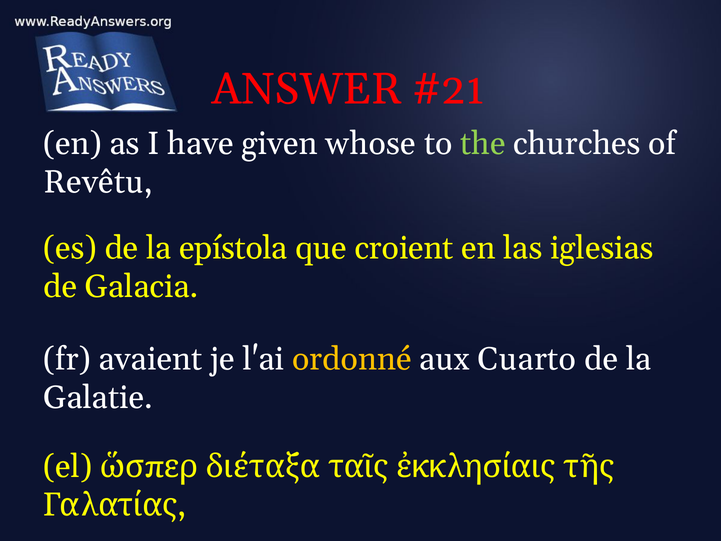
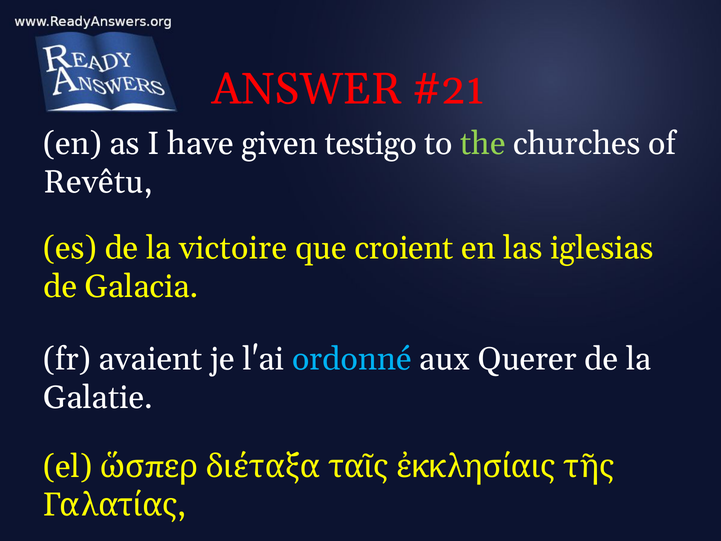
whose: whose -> testigo (371, 144)
epístola: epístola -> victoire (233, 248)
ordonné colour: yellow -> light blue (352, 359)
Cuarto: Cuarto -> Querer (527, 359)
